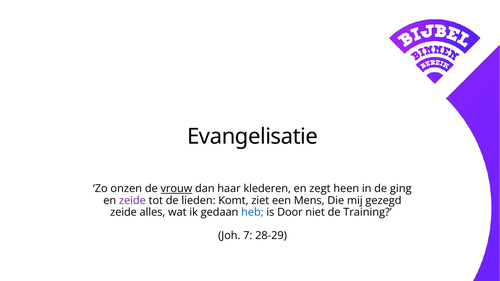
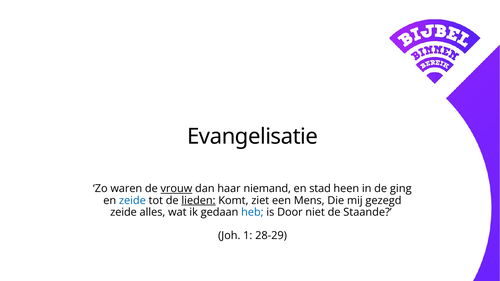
onzen: onzen -> waren (126, 189)
klederen: klederen -> niemand (267, 189)
zegt: zegt -> stad (320, 189)
zeide colour: purple -> blue (132, 201)
lieden underline: none -> present (199, 201)
Training: Training -> Staande (368, 212)
7: 7 -> 1 (248, 236)
